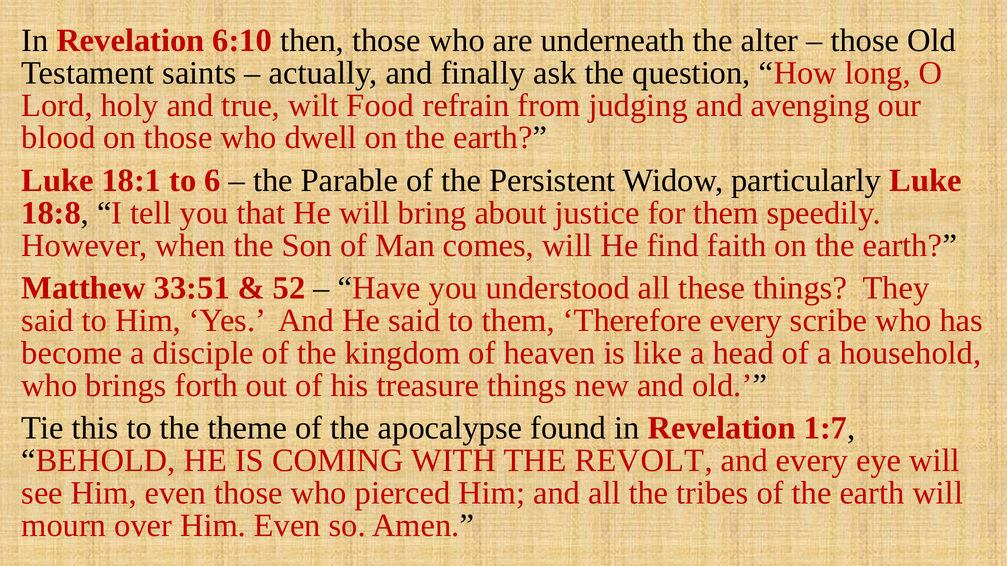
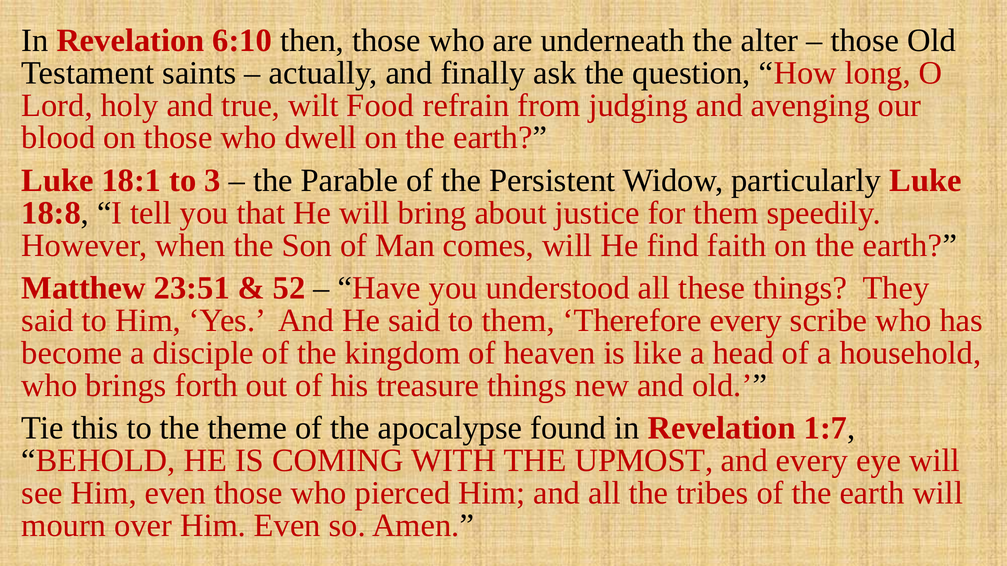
6: 6 -> 3 (213, 181)
33:51: 33:51 -> 23:51 (192, 288)
REVOLT: REVOLT -> UPMOST (644, 461)
